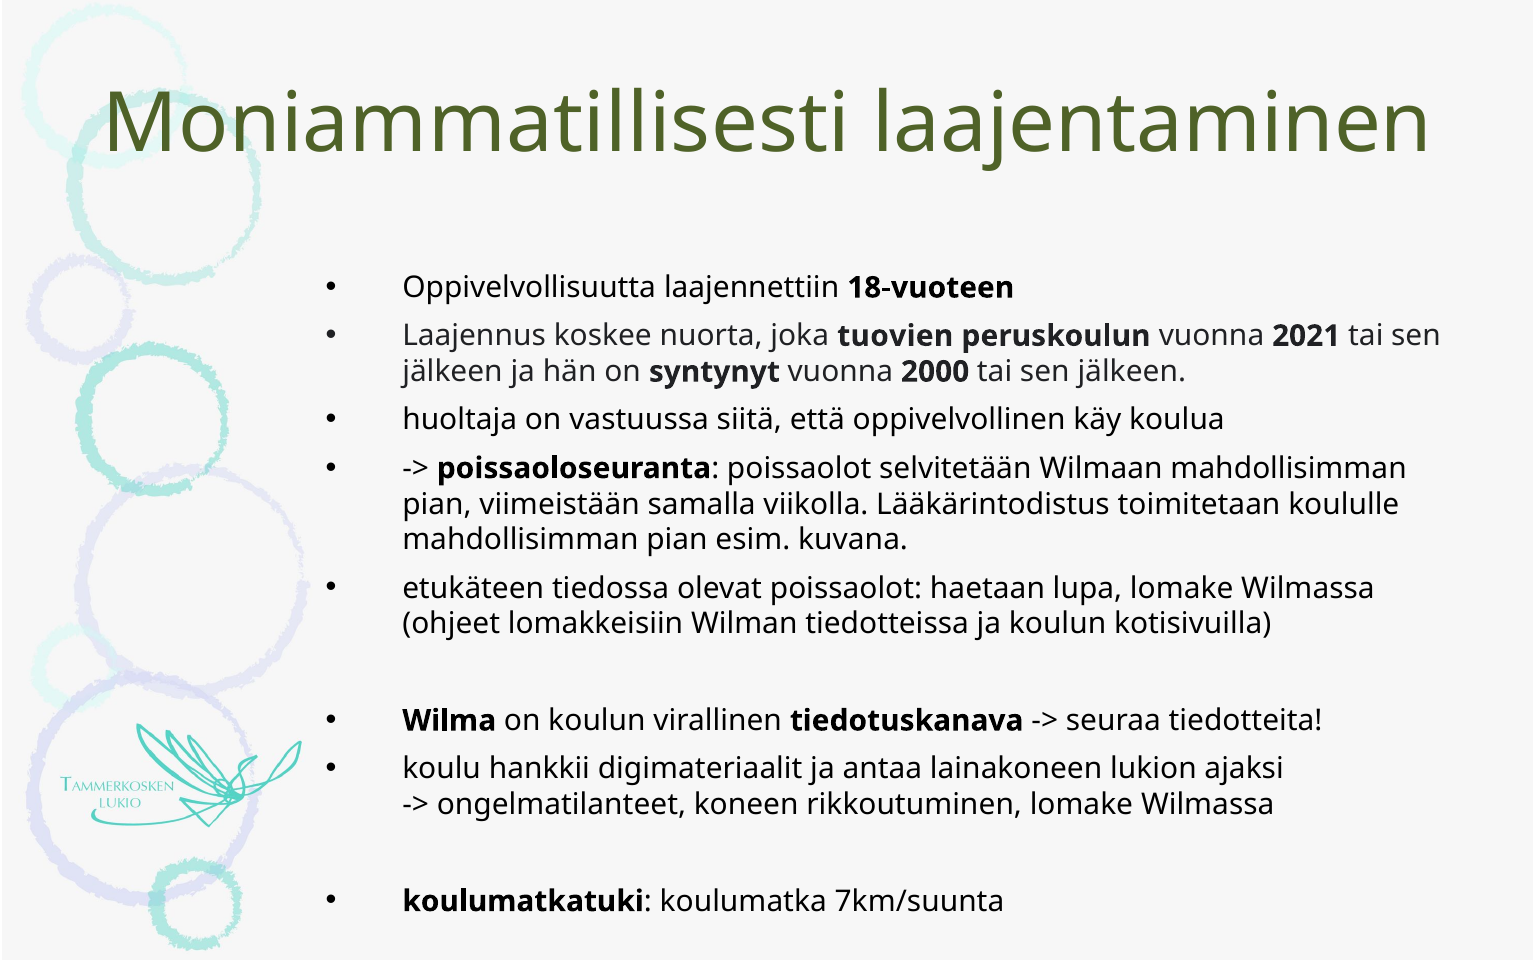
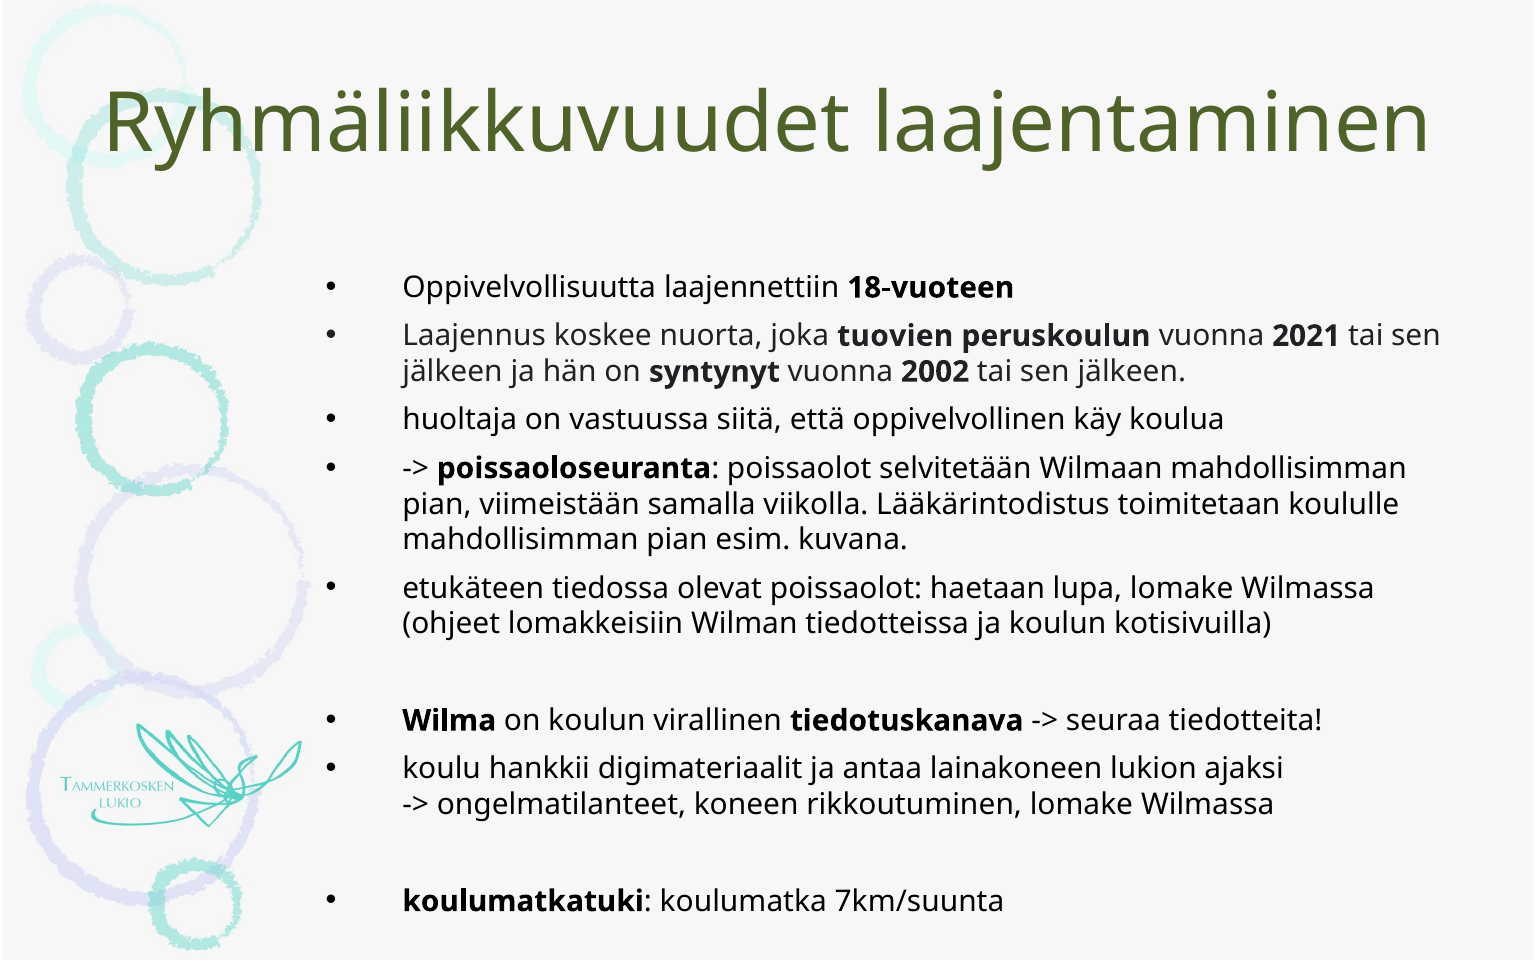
Moniammatillisesti: Moniammatillisesti -> Ryhmäliikkuvuudet (477, 124)
2000: 2000 -> 2002 (935, 372)
